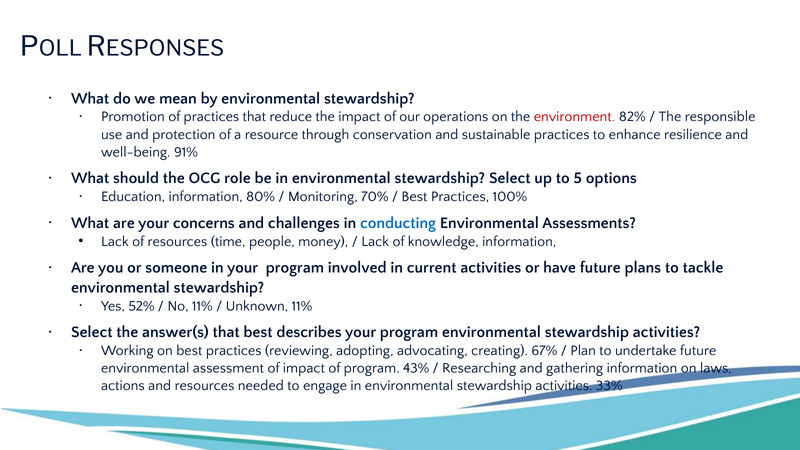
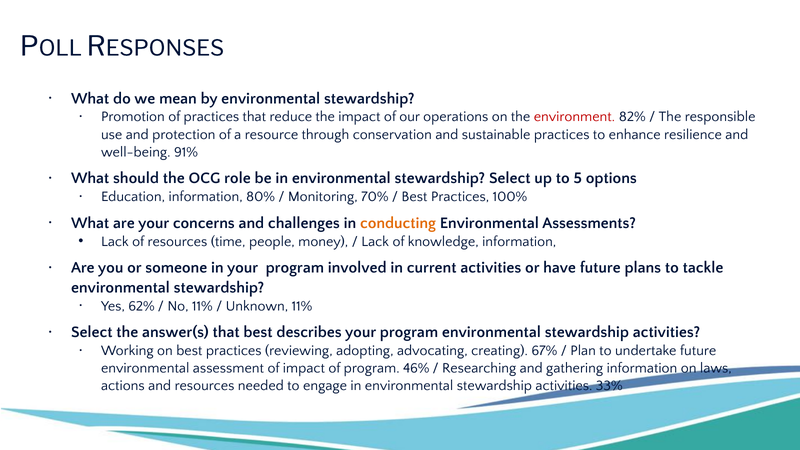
conducting colour: blue -> orange (398, 223)
52%: 52% -> 62% (141, 306)
43%: 43% -> 46% (416, 368)
